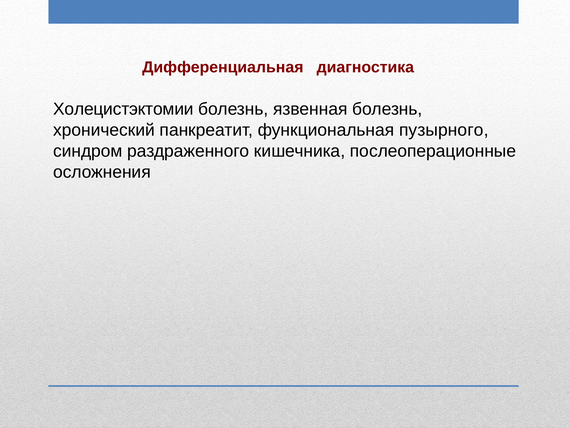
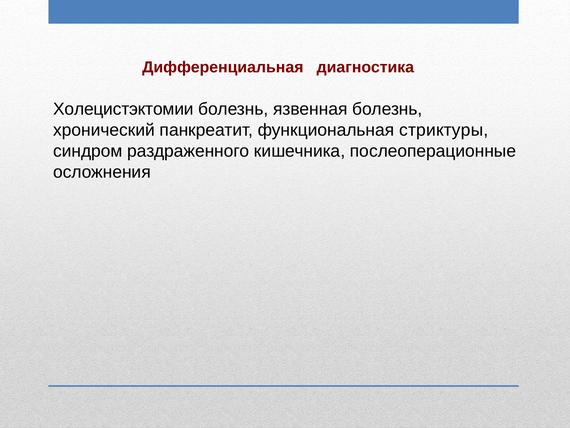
пузырного: пузырного -> стриктуры (444, 130)
